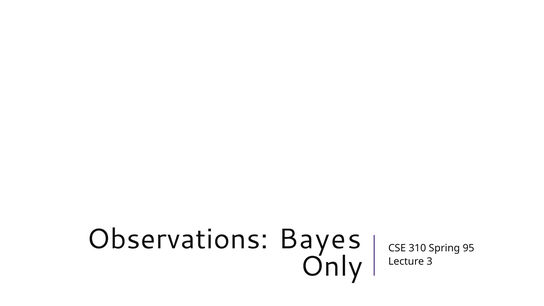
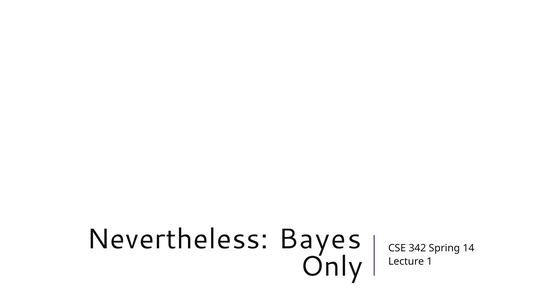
Observations: Observations -> Nevertheless (178, 239)
310: 310 -> 342 (417, 248)
95: 95 -> 14 (468, 248)
3: 3 -> 1 (430, 261)
